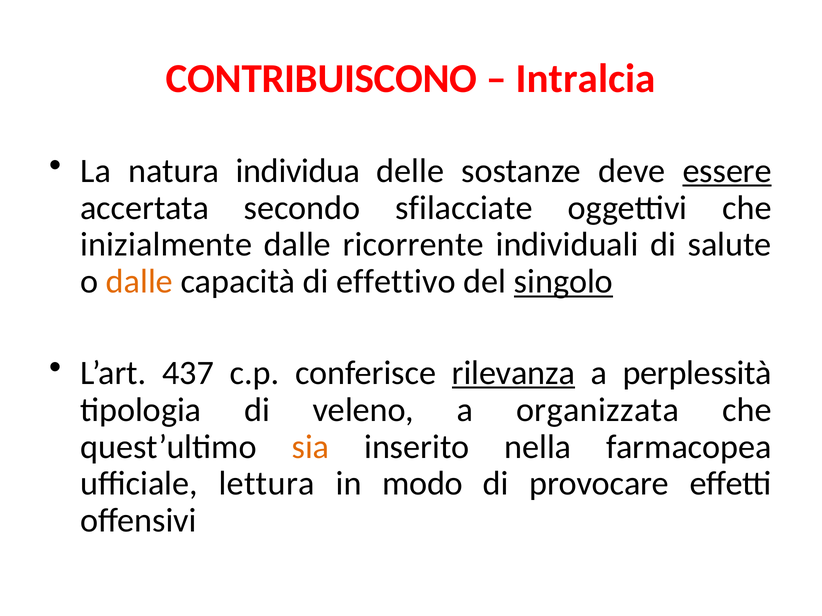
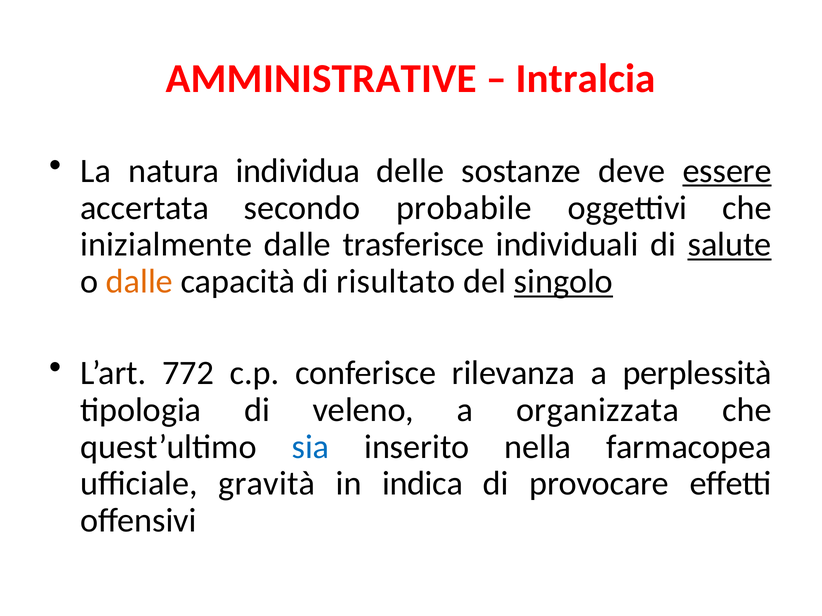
CONTRIBUISCONO: CONTRIBUISCONO -> AMMINISTRATIVE (321, 79)
sfilacciate: sfilacciate -> probabile (464, 208)
ricorrente: ricorrente -> trasferisce (413, 245)
salute underline: none -> present (730, 245)
effettivo: effettivo -> risultato (396, 282)
437: 437 -> 772 (188, 373)
rilevanza underline: present -> none (513, 373)
sia colour: orange -> blue (310, 447)
lettura: lettura -> gravità (267, 484)
modo: modo -> indica (423, 484)
